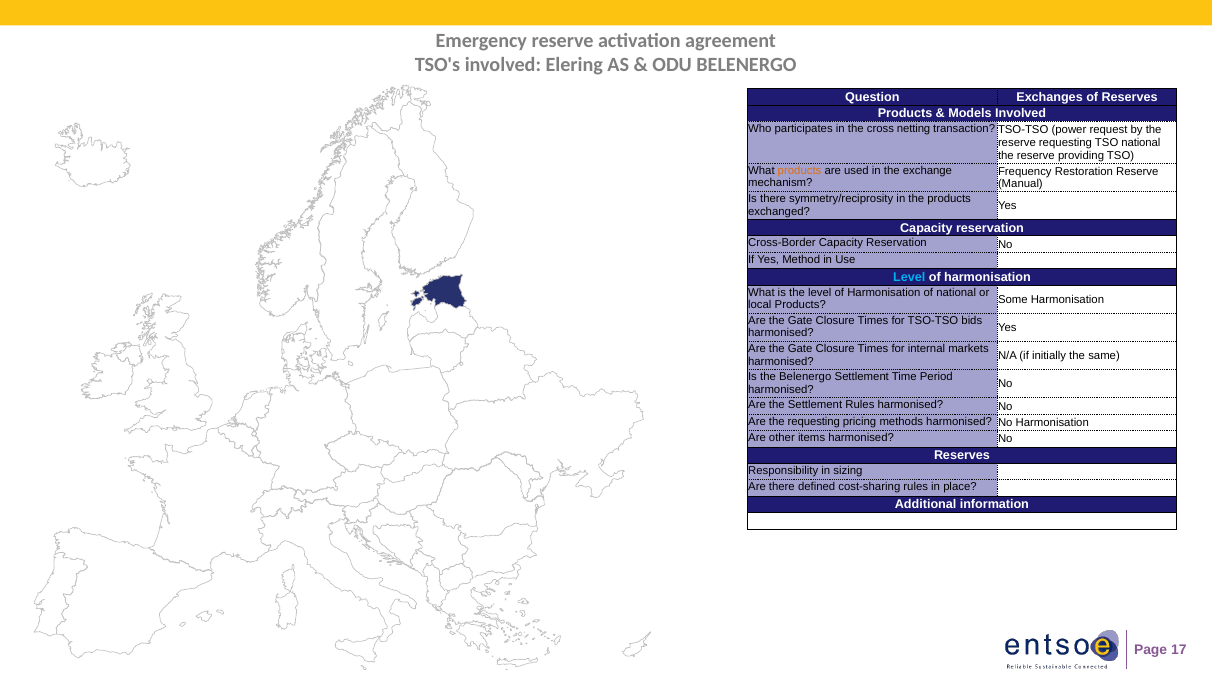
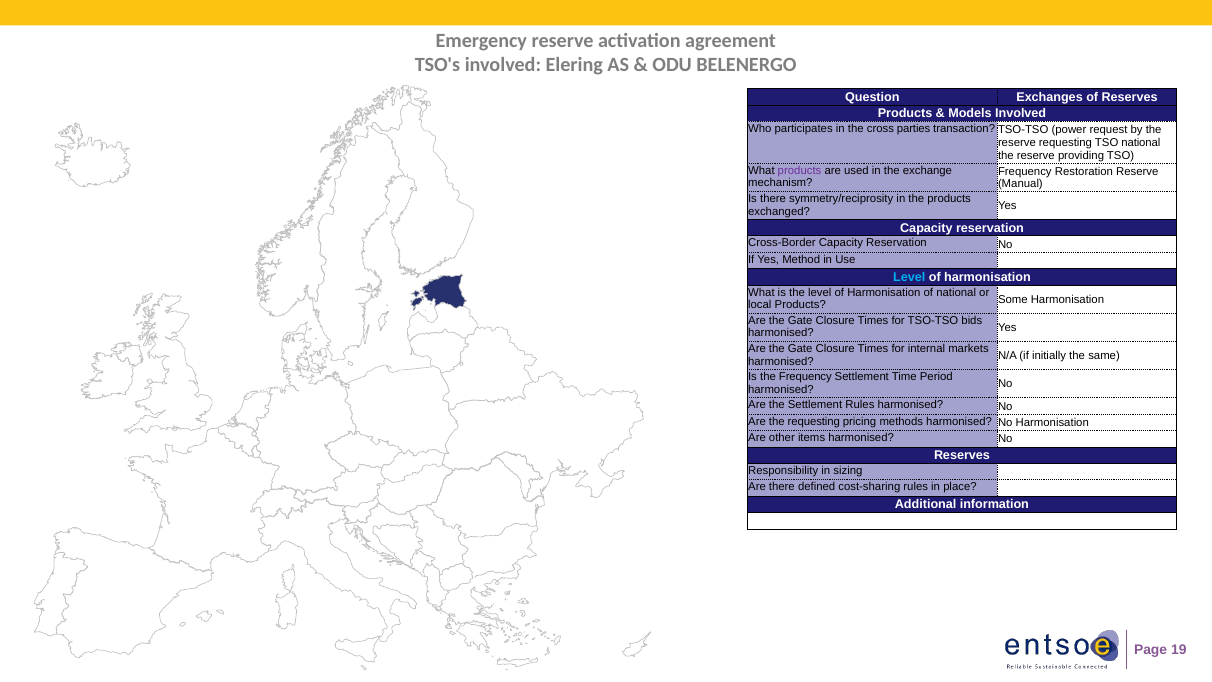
netting: netting -> parties (914, 128)
products colour: orange -> purple (800, 170)
the Belenergo: Belenergo -> Frequency (805, 377)
17: 17 -> 19 (1179, 650)
